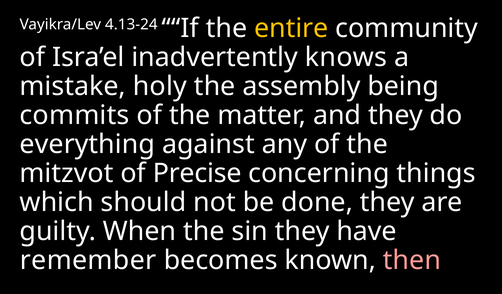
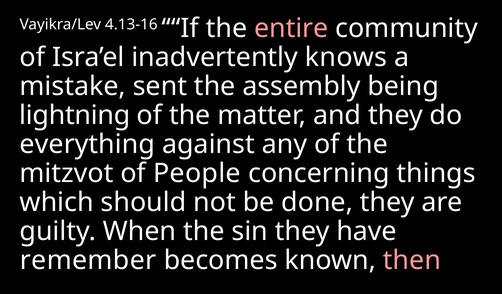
4.13-24: 4.13-24 -> 4.13-16 (131, 24)
entire colour: yellow -> pink (291, 28)
holy: holy -> sent (160, 86)
commits: commits -> lightning (75, 115)
Precise: Precise -> People (197, 173)
